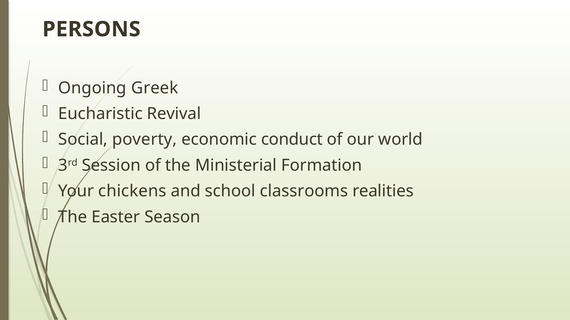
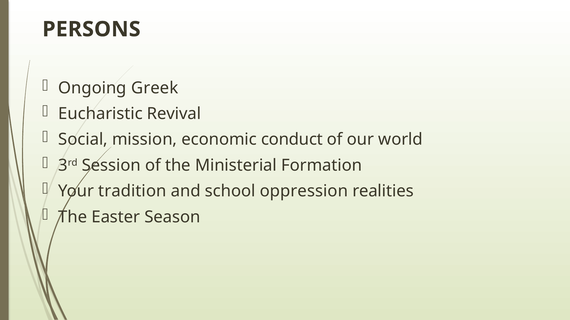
poverty: poverty -> mission (145, 140)
chickens: chickens -> tradition (132, 191)
classrooms: classrooms -> oppression (304, 191)
